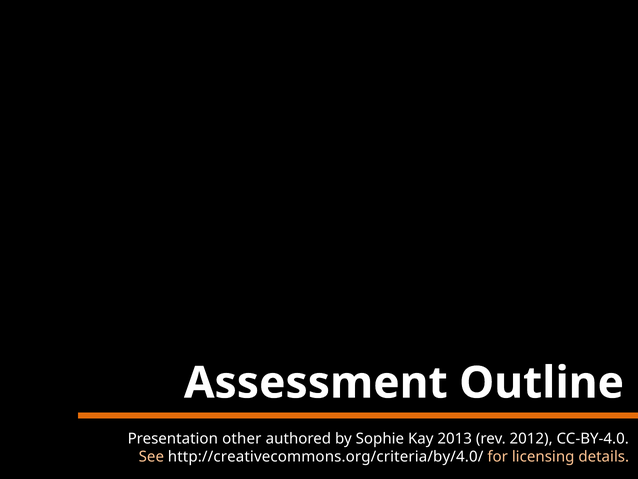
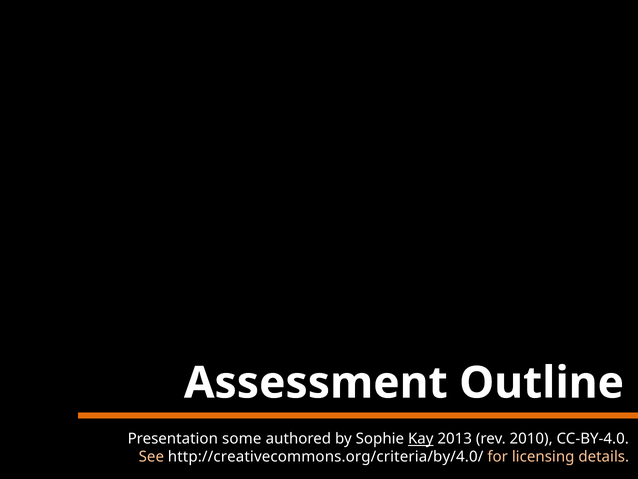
other: other -> some (242, 438)
Kay underline: none -> present (421, 438)
2012: 2012 -> 2010 (531, 438)
